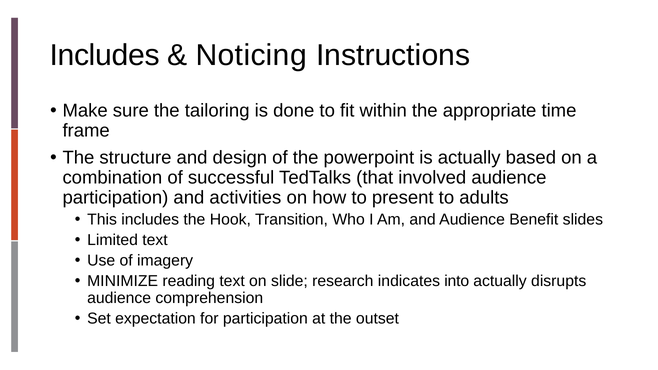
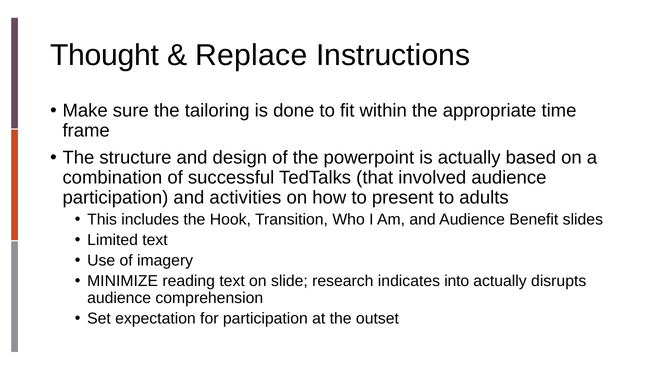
Includes: Includes -> Thought (105, 55)
Noticing: Noticing -> Replace (251, 55)
